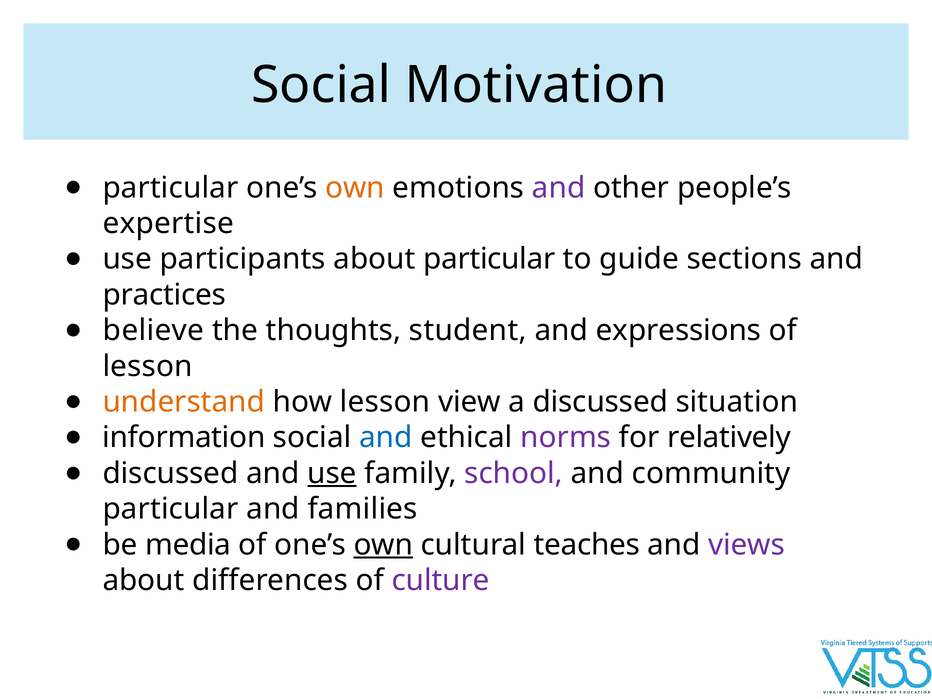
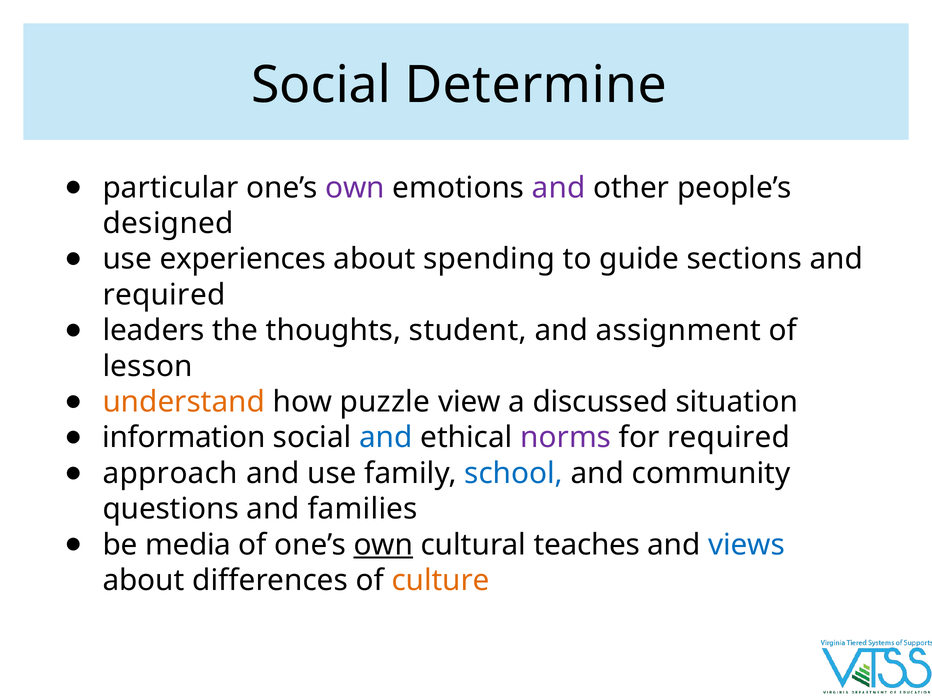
Motivation: Motivation -> Determine (536, 85)
own colour: orange -> purple (355, 188)
expertise: expertise -> designed (168, 223)
participants: participants -> experiences (243, 259)
about particular: particular -> spending (489, 259)
practices: practices -> required (164, 295)
believe: believe -> leaders (154, 331)
expressions: expressions -> assignment (678, 331)
how lesson: lesson -> puzzle (385, 402)
for relatively: relatively -> required (729, 438)
discussed: discussed -> approach (170, 473)
use underline: present -> none (332, 473)
school colour: purple -> blue (514, 473)
particular: particular -> questions (171, 509)
views colour: purple -> blue (747, 545)
culture colour: purple -> orange (441, 580)
